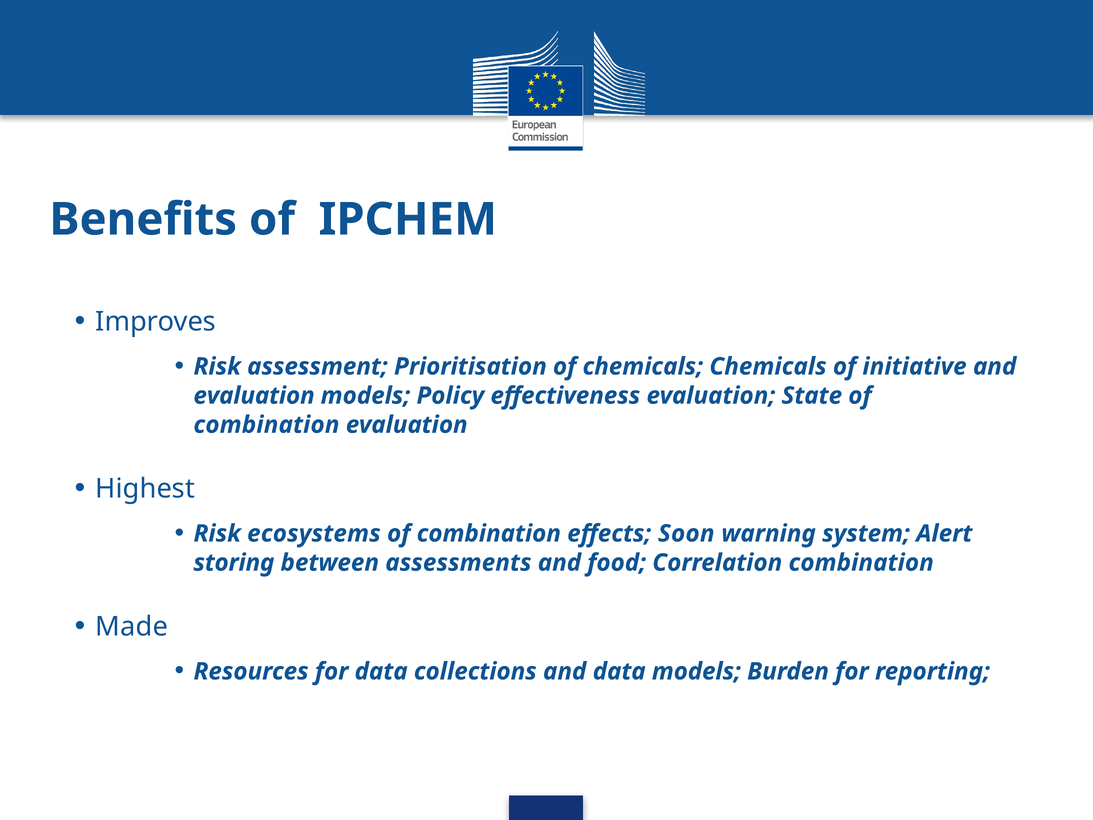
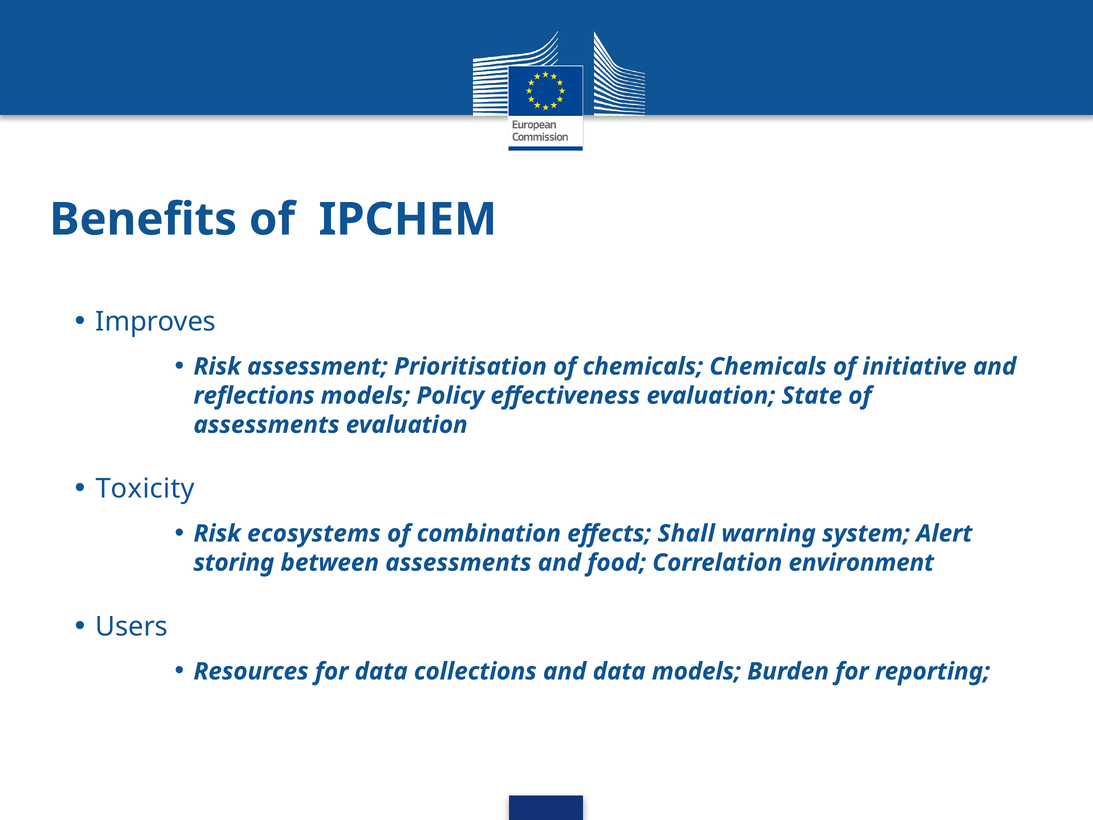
evaluation: evaluation -> reflections (254, 396)
combination: combination -> assessments (267, 425)
Highest: Highest -> Toxicity (145, 489)
Soon: Soon -> Shall (686, 533)
Correlation combination: combination -> environment (861, 563)
Made: Made -> Users (132, 627)
